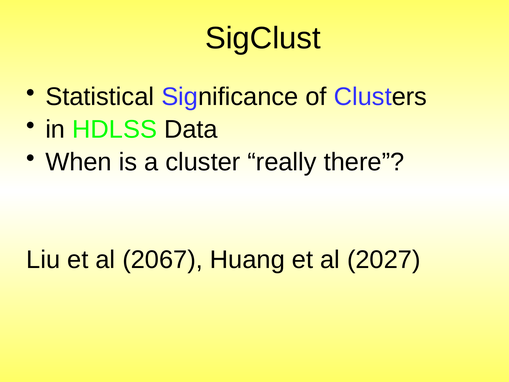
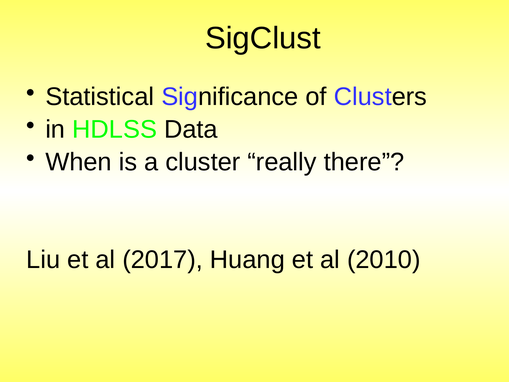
2067: 2067 -> 2017 (163, 260)
2027: 2027 -> 2010 (384, 260)
